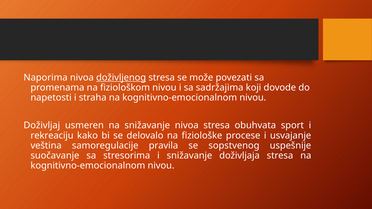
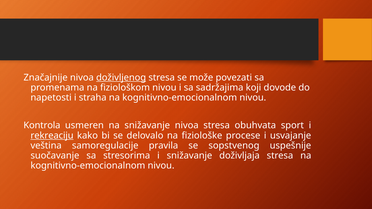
Naporima: Naporima -> Značajnije (46, 78)
Doživljaj: Doživljaj -> Kontrola (42, 126)
rekreaciju underline: none -> present (52, 136)
